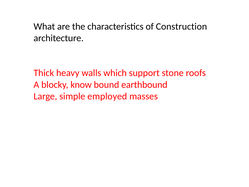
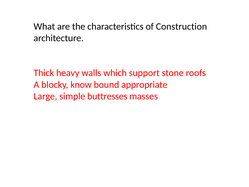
earthbound: earthbound -> appropriate (144, 85)
employed: employed -> buttresses (107, 96)
